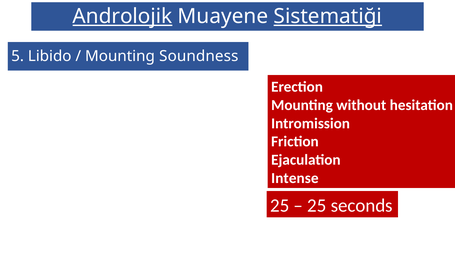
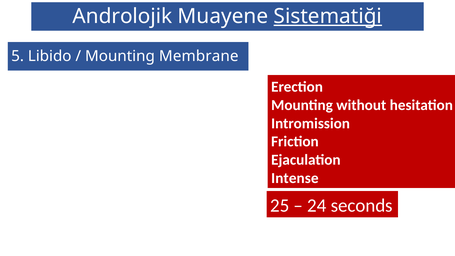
Androlojik underline: present -> none (122, 16)
Soundness: Soundness -> Membrane (199, 56)
25: 25 -> 24 (317, 205)
